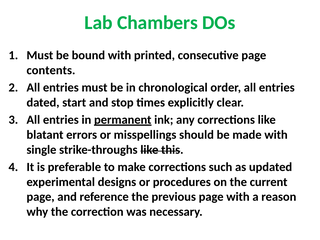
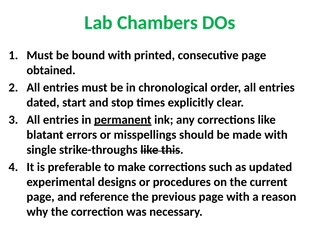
contents: contents -> obtained (51, 70)
